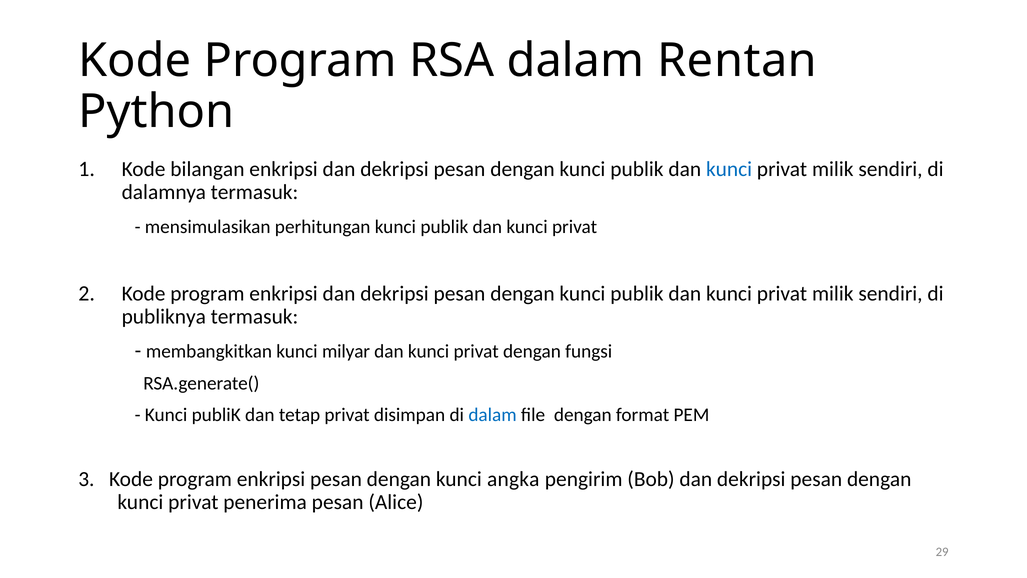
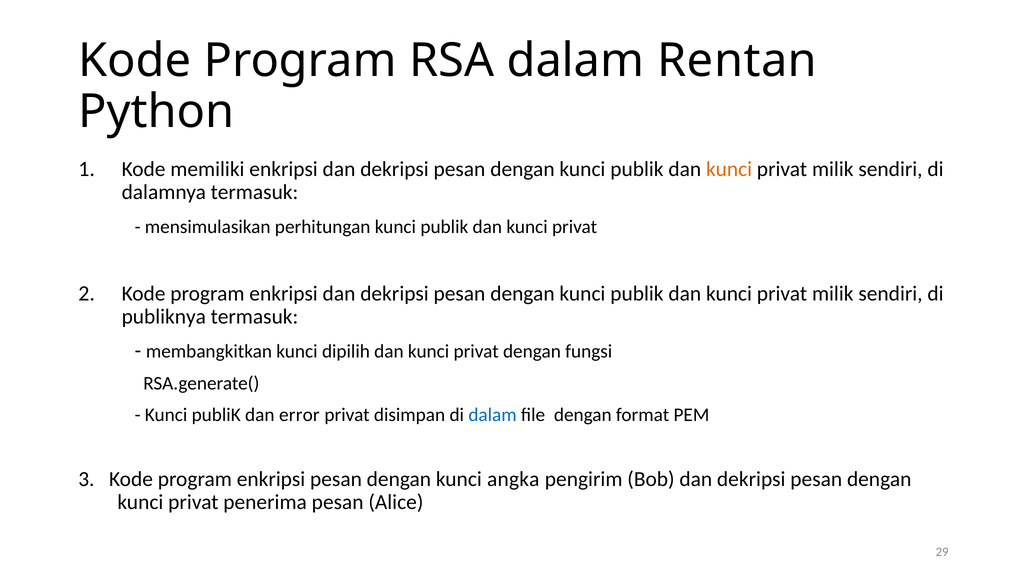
bilangan: bilangan -> memiliki (207, 169)
kunci colour: blue -> orange (729, 169)
milyar: milyar -> dipilih (346, 351)
tetap: tetap -> error (299, 415)
